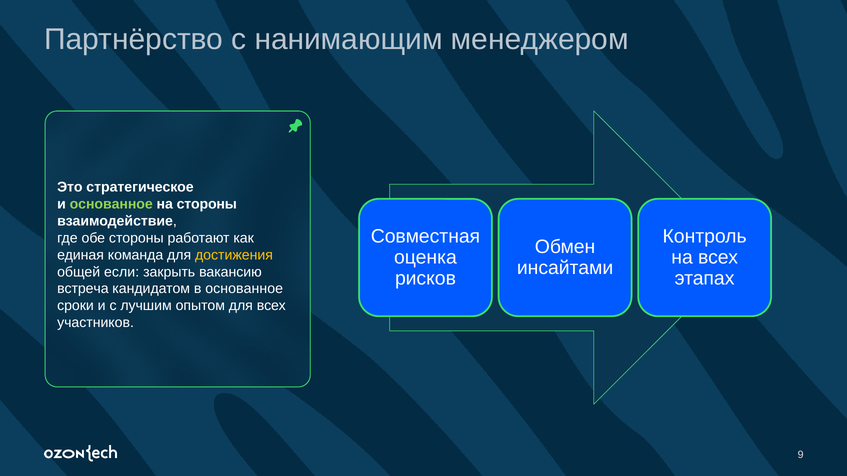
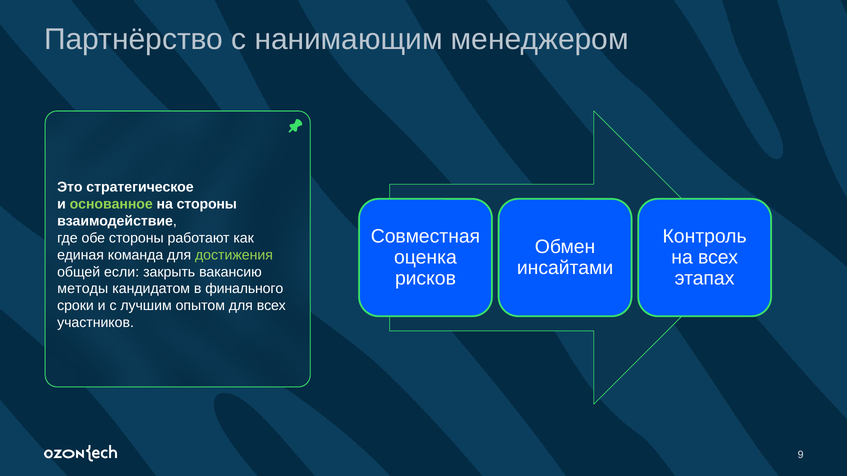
достижения colour: yellow -> light green (234, 255)
встреча: встреча -> методы (83, 289)
в основанное: основанное -> финального (244, 289)
